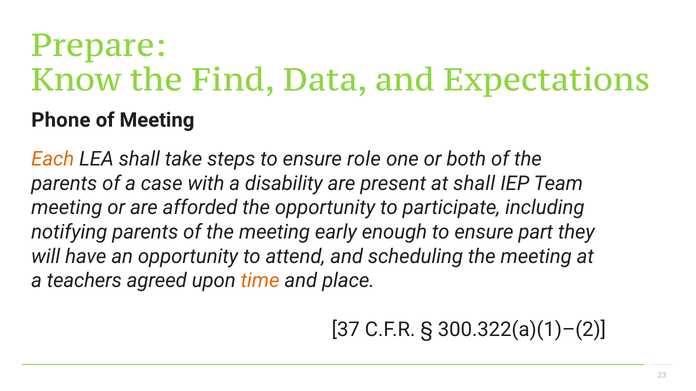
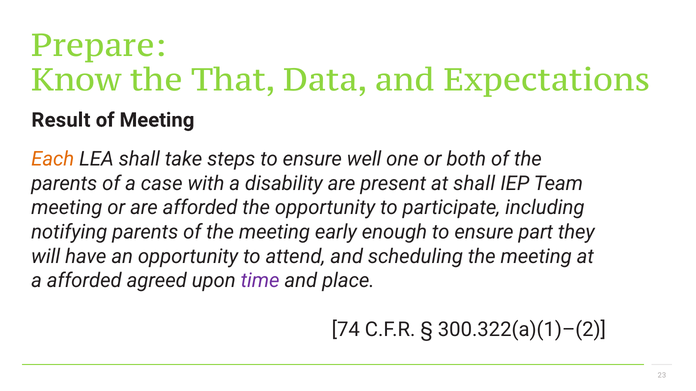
Find: Find -> That (234, 80)
Phone: Phone -> Result (61, 120)
role: role -> well (364, 159)
a teachers: teachers -> afforded (84, 281)
time colour: orange -> purple (260, 281)
37: 37 -> 74 (346, 330)
